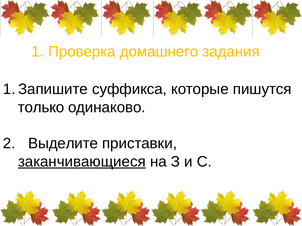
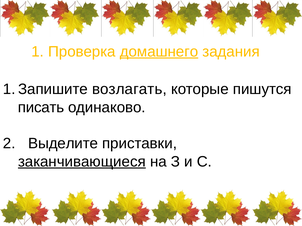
домашнего underline: none -> present (159, 52)
суффикса: суффикса -> возлагать (129, 89)
только: только -> писать (41, 108)
